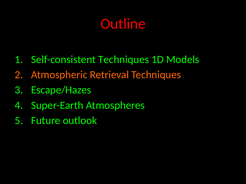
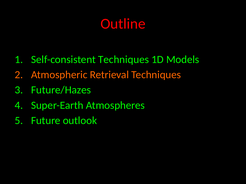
Escape/Hazes: Escape/Hazes -> Future/Hazes (61, 90)
